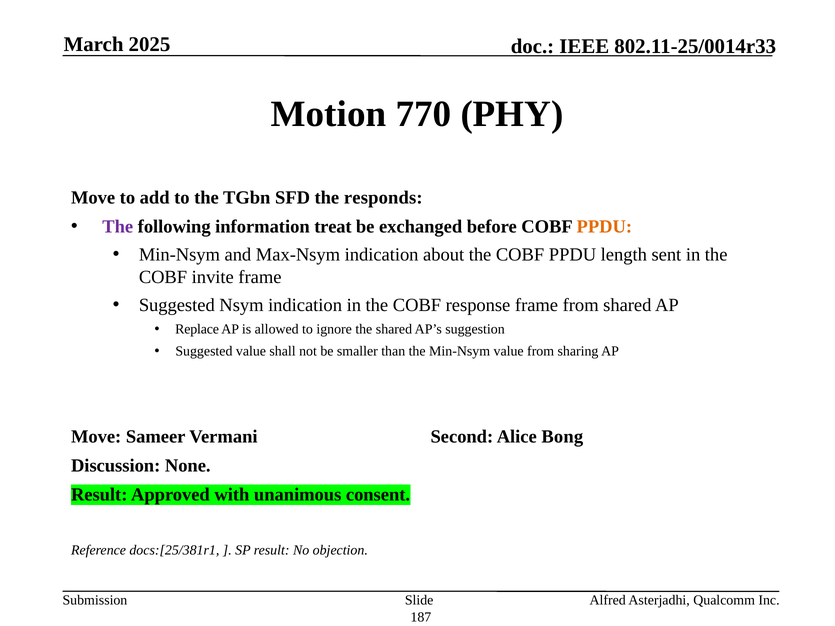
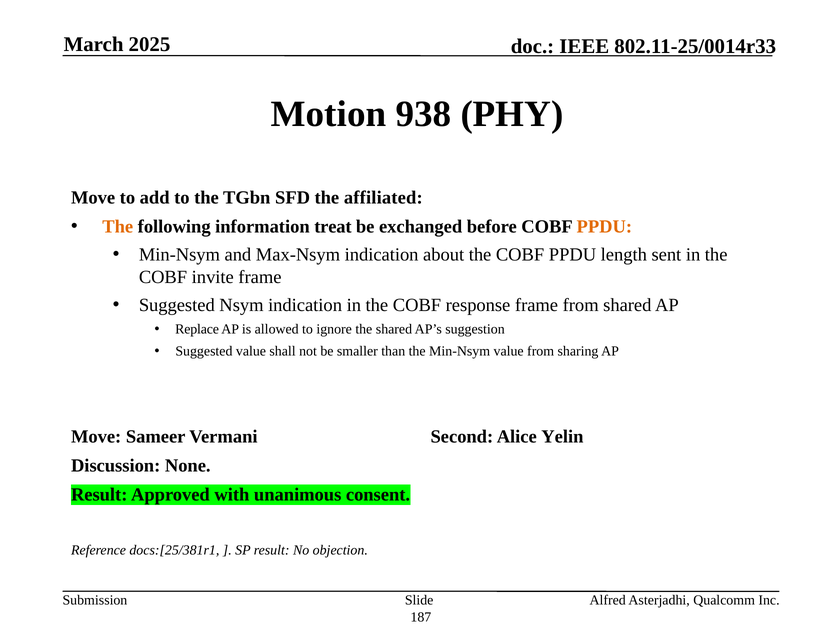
770: 770 -> 938 (423, 114)
responds: responds -> affiliated (383, 198)
The colour: purple -> orange (118, 227)
Bong: Bong -> Yelin (562, 437)
